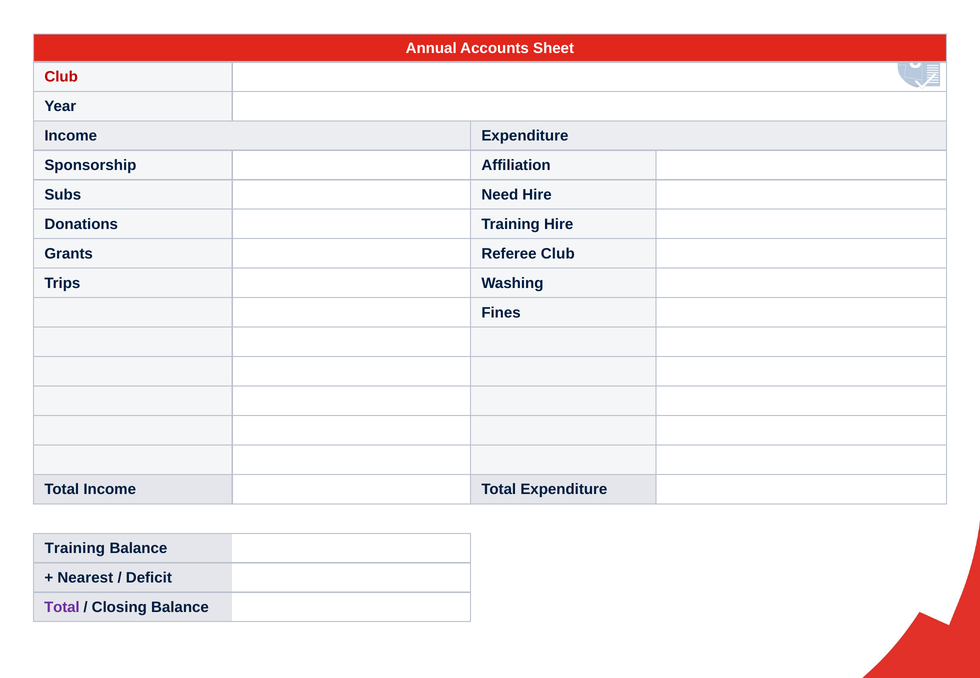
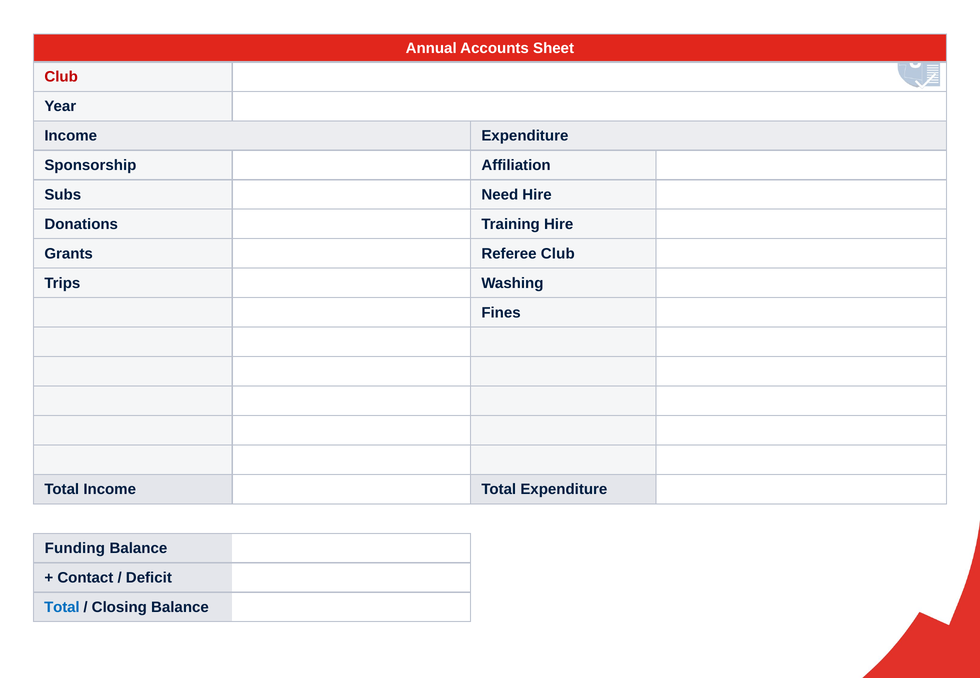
Training: Training -> Funding (75, 549)
Nearest: Nearest -> Contact (85, 578)
Total colour: purple -> blue (62, 608)
